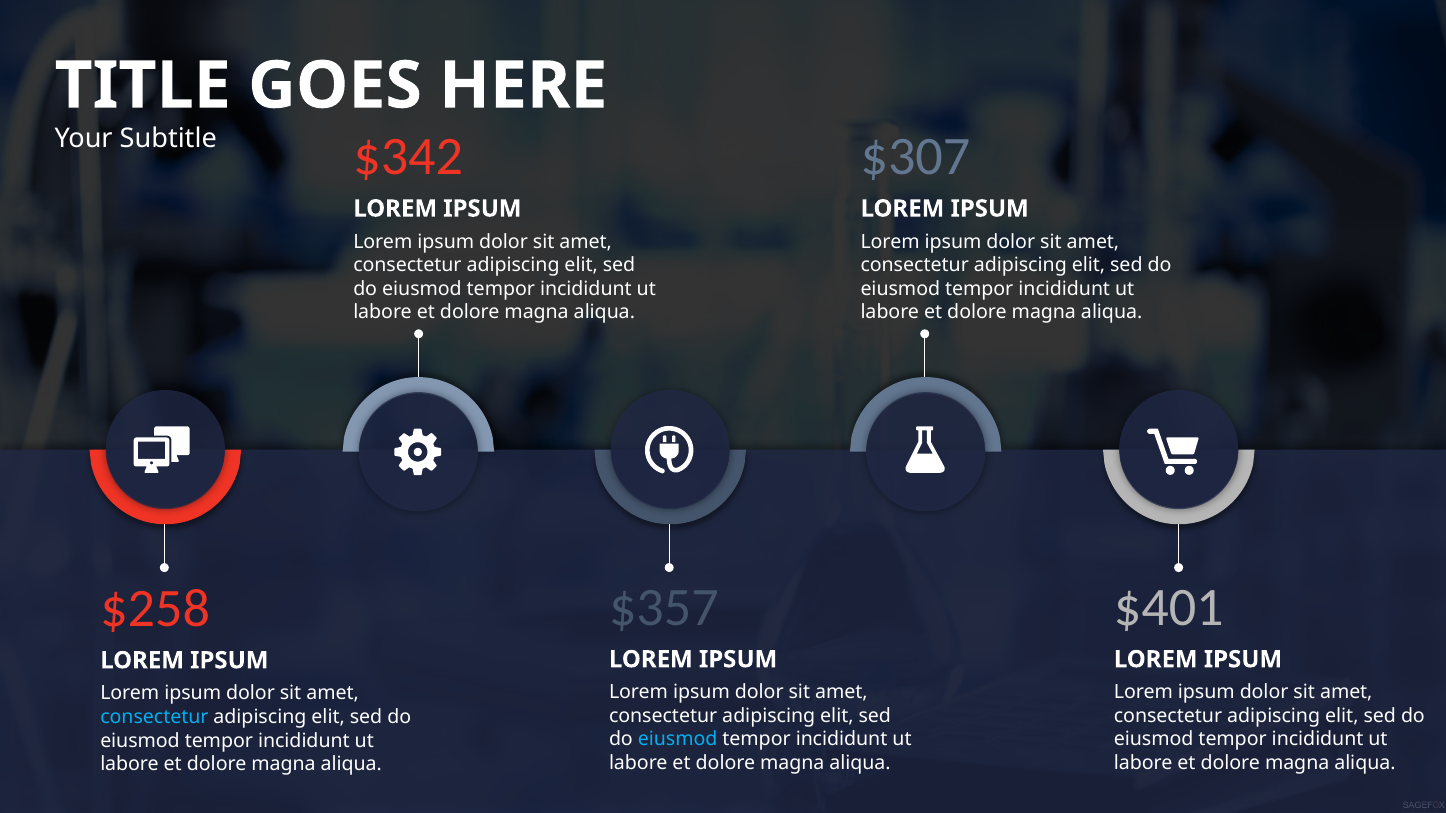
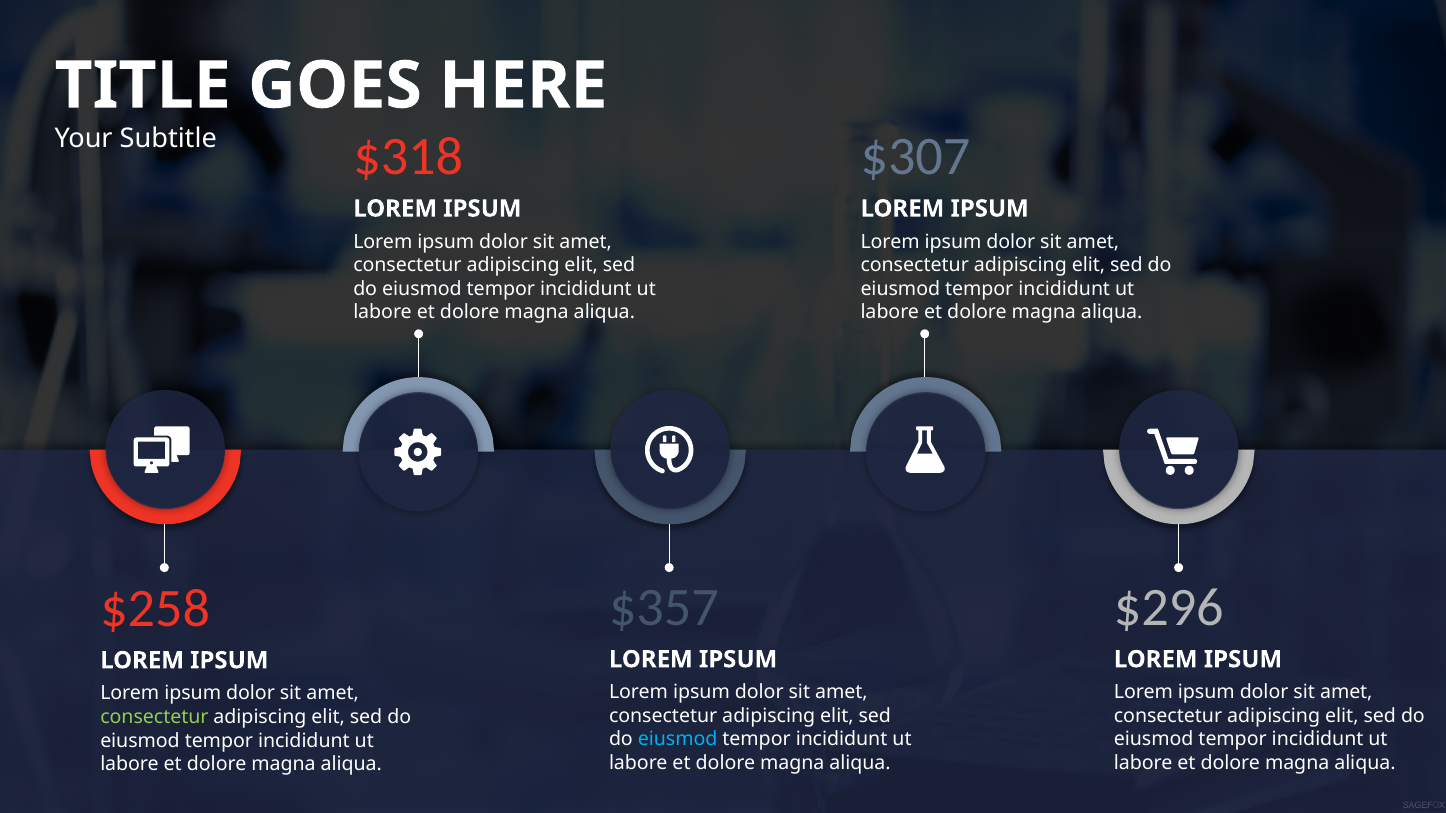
$342: $342 -> $318 (408, 157)
$401: $401 -> $296 (1169, 608)
consectetur colour: light blue -> light green (154, 717)
